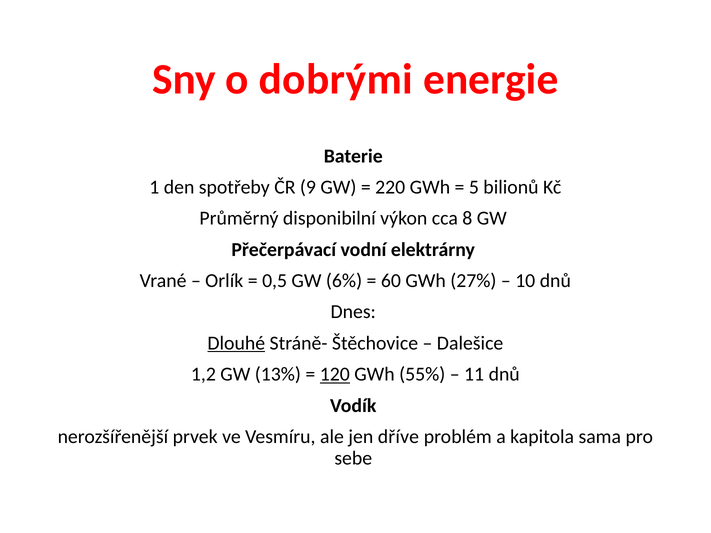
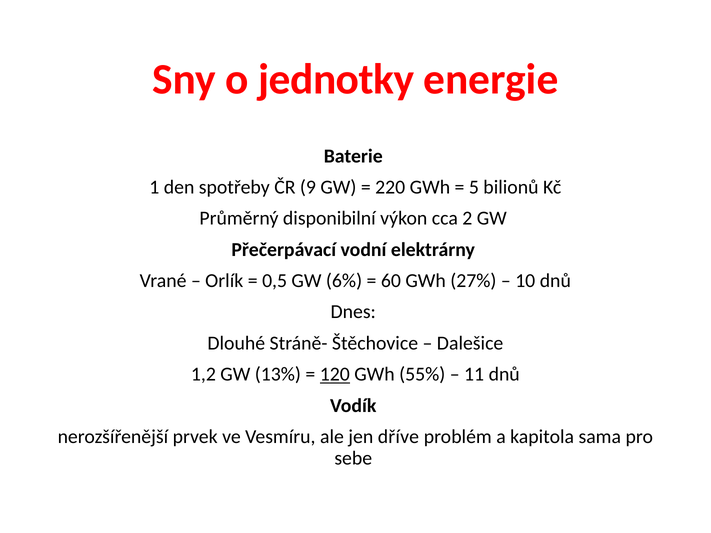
dobrými: dobrými -> jednotky (336, 80)
8: 8 -> 2 (467, 218)
Dlouhé underline: present -> none (236, 343)
